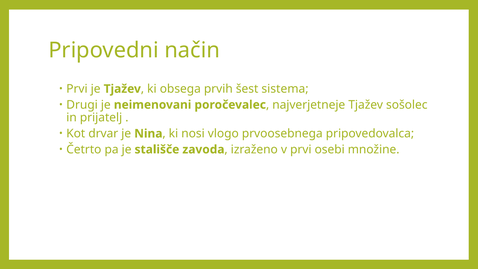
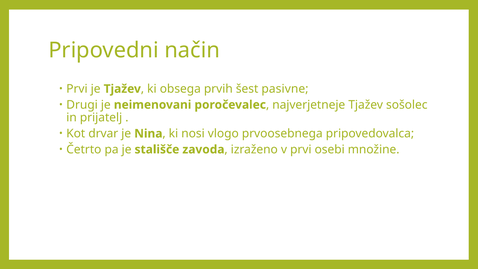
sistema: sistema -> pasivne (285, 89)
